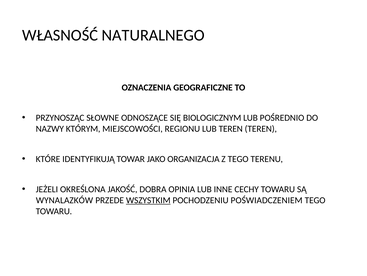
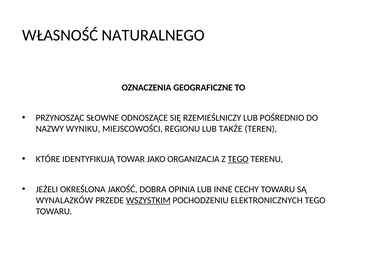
BIOLOGICZNYM: BIOLOGICZNYM -> RZEMIEŚLNICZY (212, 117)
KTÓRYM: KTÓRYM -> WYNIKU (83, 128)
LUB TEREN: TEREN -> TAKŻE (231, 128)
TEGO underline: none -> present (238, 159)
POŚWIADCZENIEM: POŚWIADCZENIEM -> ELEKTRONICZNYCH (267, 200)
